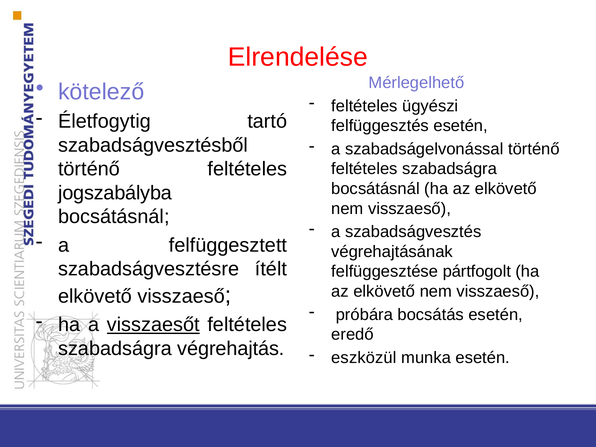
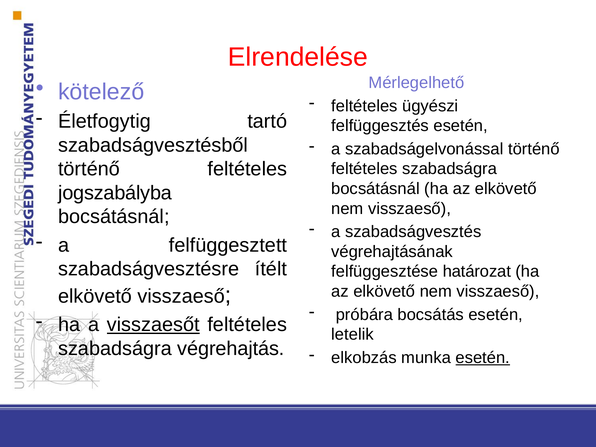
pártfogolt: pártfogolt -> határozat (477, 271)
eredő: eredő -> letelik (352, 334)
eszközül: eszközül -> elkobzás (364, 358)
esetén underline: none -> present (483, 358)
